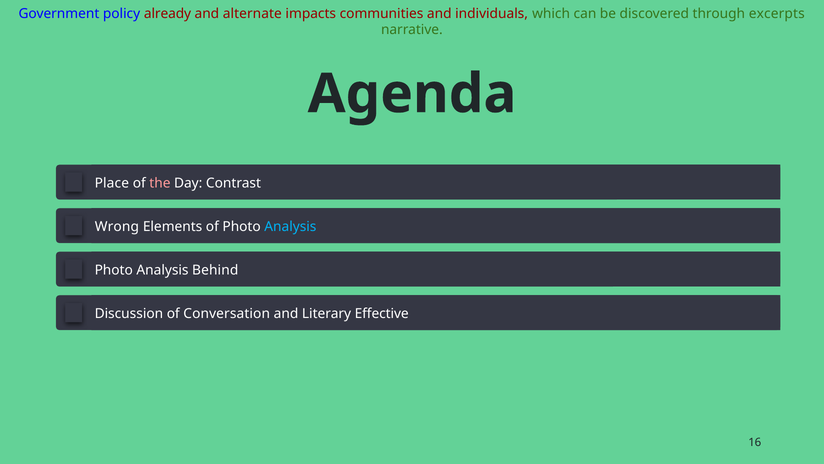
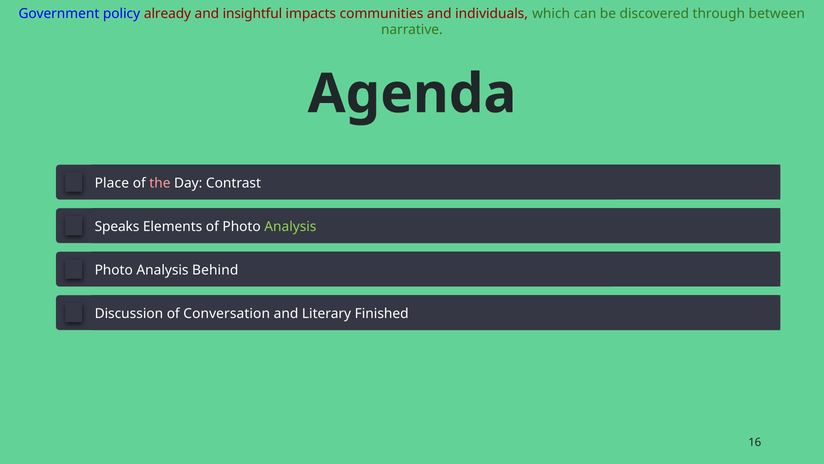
alternate: alternate -> insightful (252, 14)
excerpts: excerpts -> between (777, 14)
Wrong: Wrong -> Speaks (117, 226)
Analysis colour: light blue -> light green (290, 226)
Effective: Effective -> Finished (382, 313)
